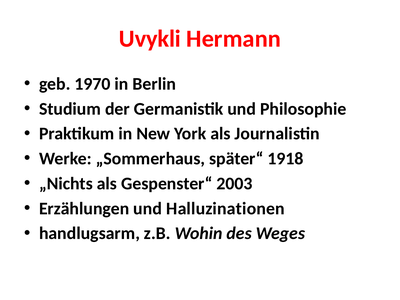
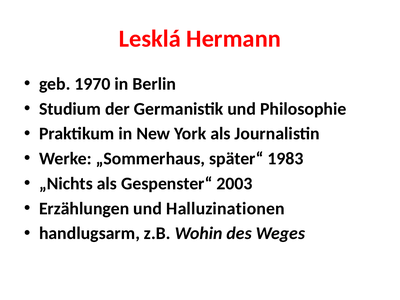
Uvykli: Uvykli -> Lesklá (150, 39)
1918: 1918 -> 1983 (286, 159)
